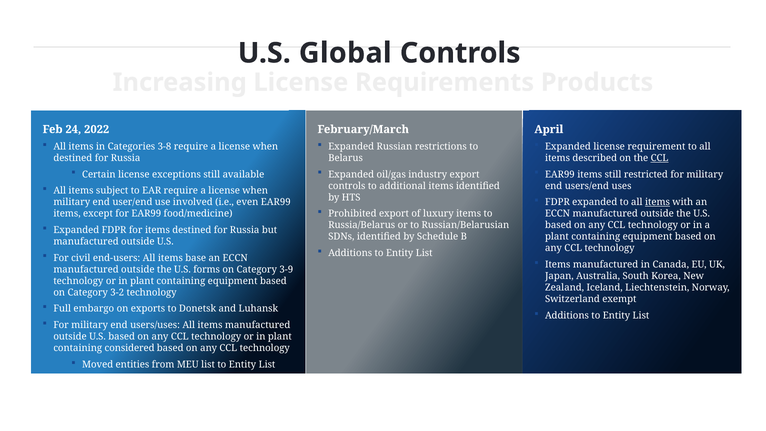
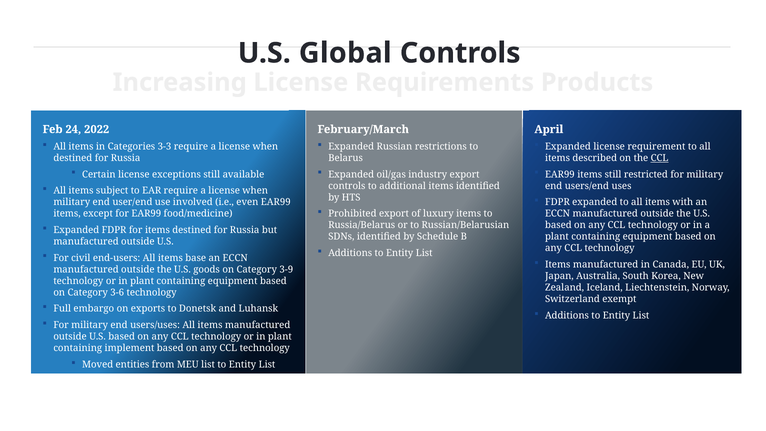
3-8: 3-8 -> 3-3 (164, 146)
items underline: present -> none (657, 202)
forms: forms -> goods (207, 269)
3-2: 3-2 -> 3-6 (117, 292)
considered: considered -> implement (130, 348)
